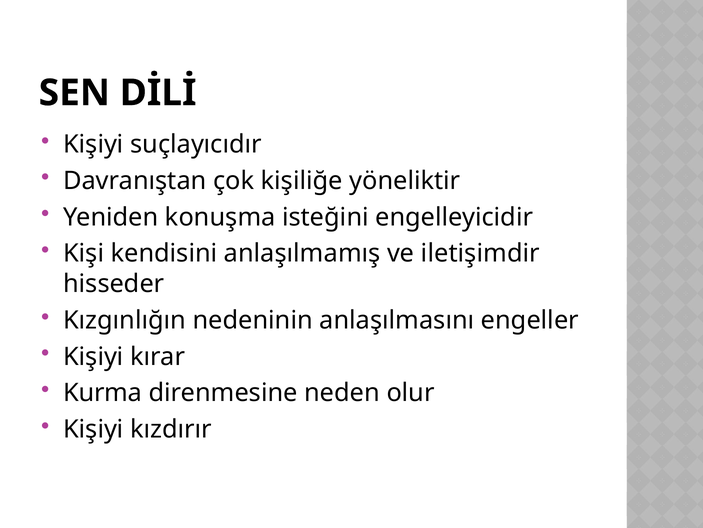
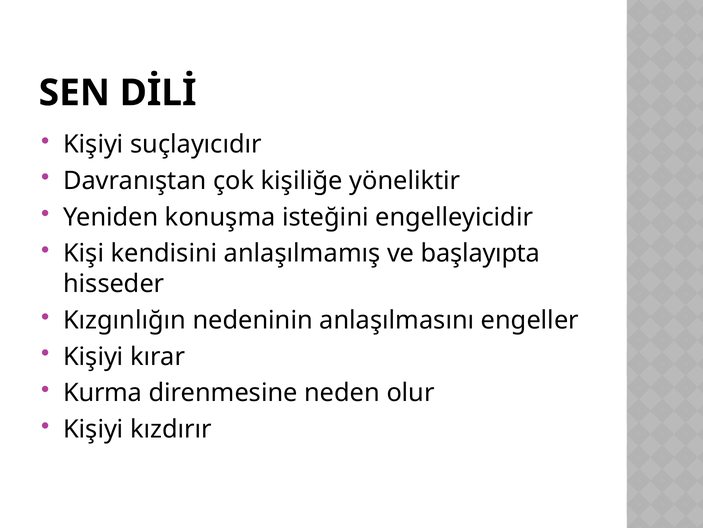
iletişimdir: iletişimdir -> başlayıpta (481, 253)
